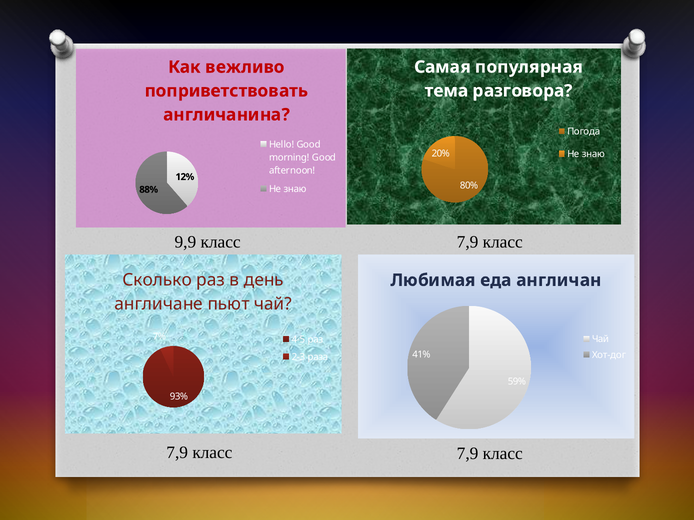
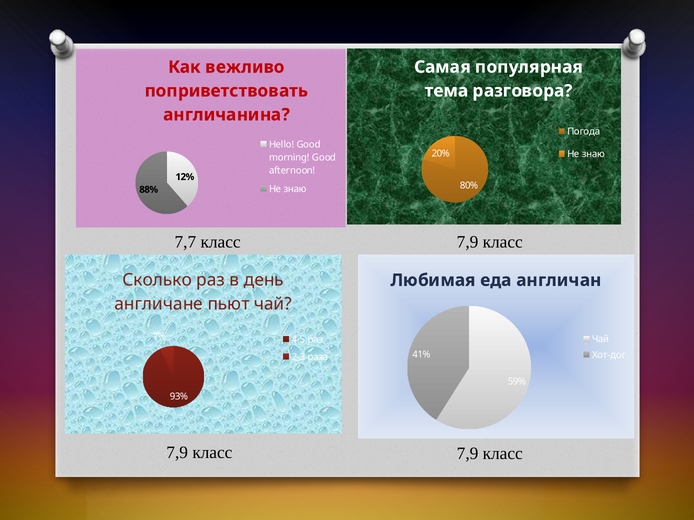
9,9: 9,9 -> 7,7 (185, 242)
